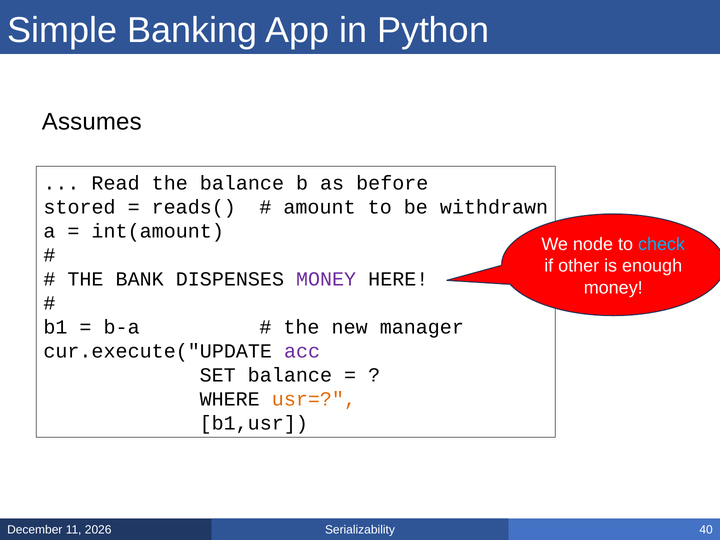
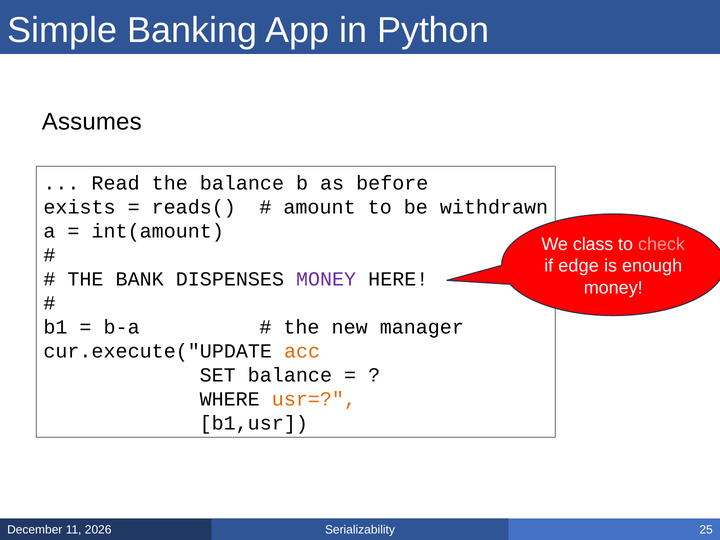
stored: stored -> exists (80, 207)
node: node -> class (593, 244)
check colour: light blue -> pink (662, 244)
other: other -> edge (579, 266)
acc colour: purple -> orange (302, 351)
40: 40 -> 25 (706, 530)
